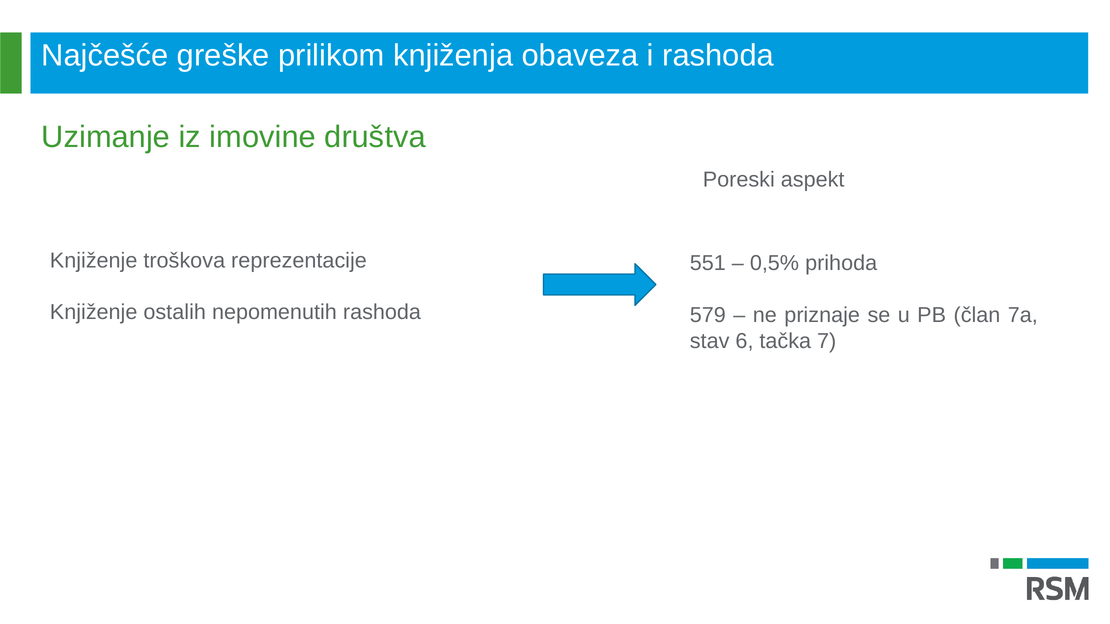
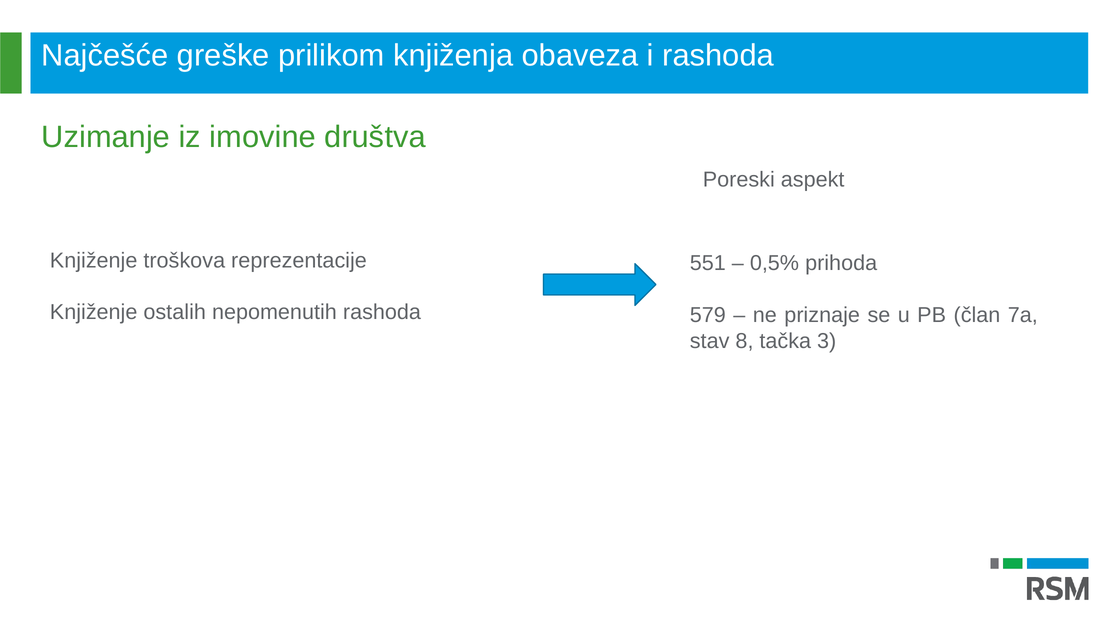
6: 6 -> 8 (744, 341)
7: 7 -> 3 (827, 341)
